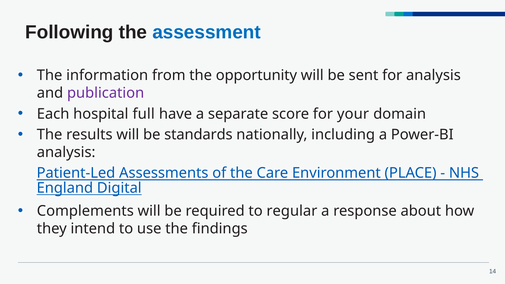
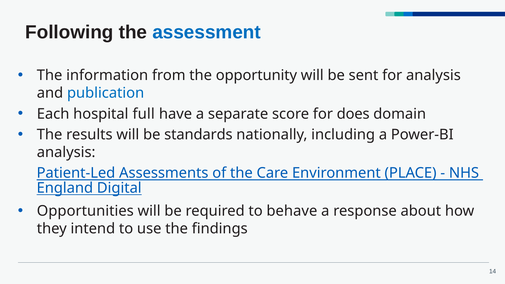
publication colour: purple -> blue (106, 93)
your: your -> does (353, 114)
Complements: Complements -> Opportunities (85, 211)
regular: regular -> behave (292, 211)
